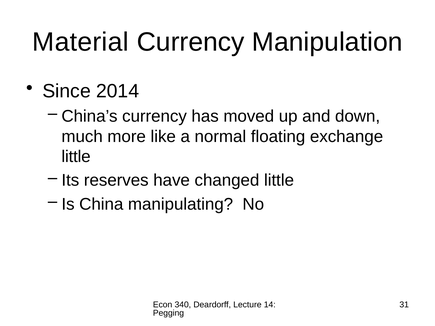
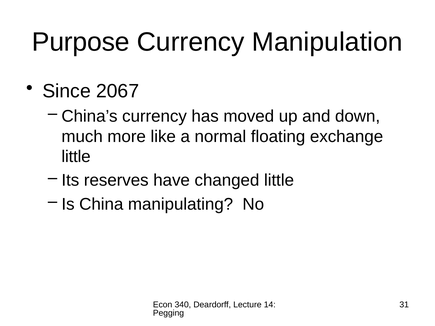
Material: Material -> Purpose (81, 42)
2014: 2014 -> 2067 (118, 91)
